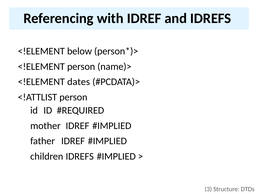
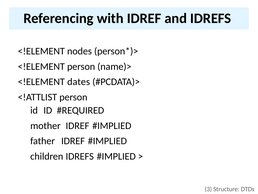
below: below -> nodes (79, 51)
